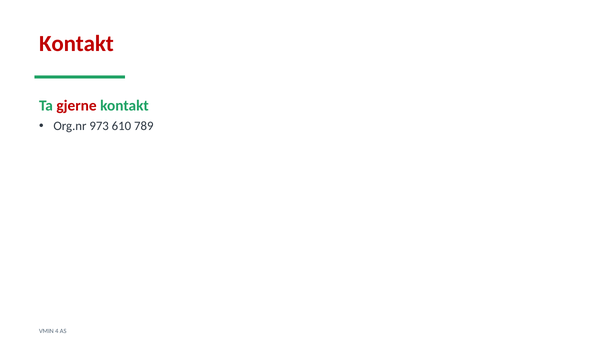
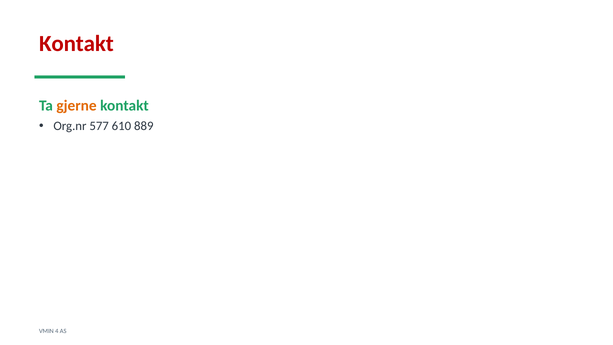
gjerne colour: red -> orange (77, 106)
973: 973 -> 577 (99, 126)
789: 789 -> 889 (144, 126)
